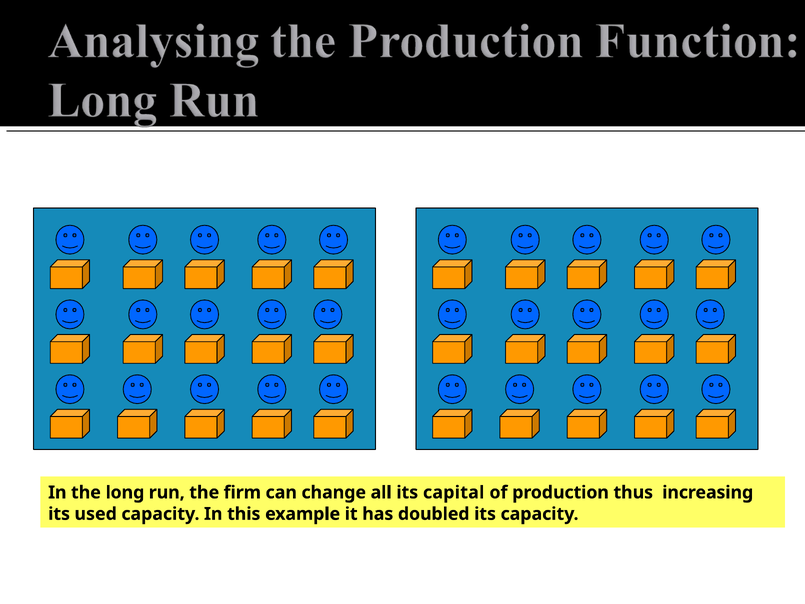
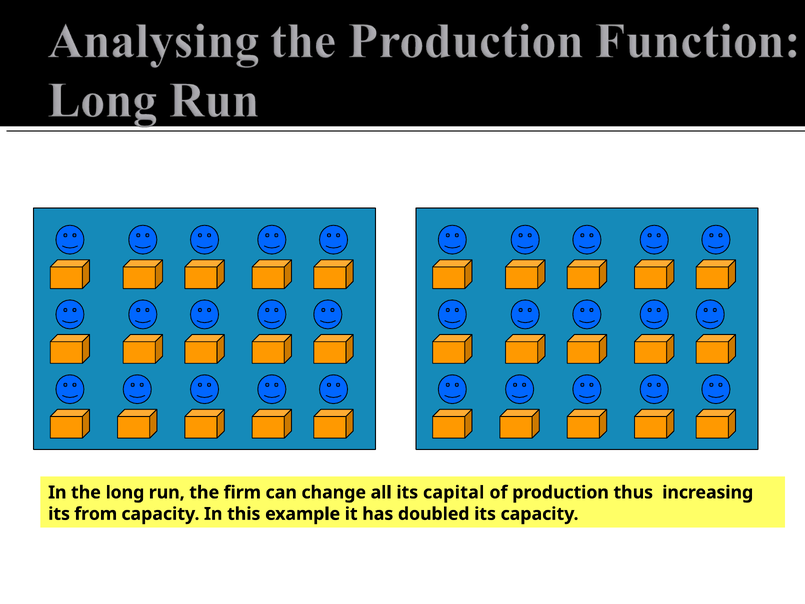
used: used -> from (96, 514)
